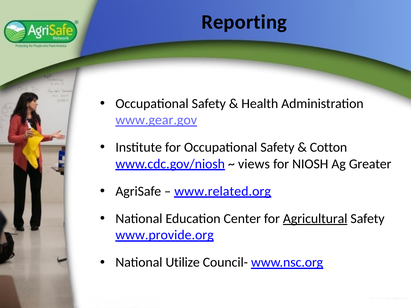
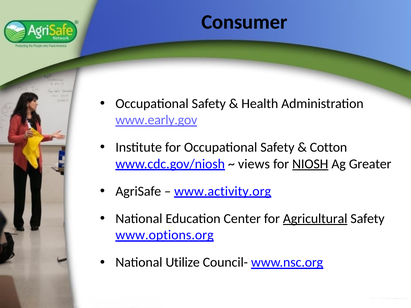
Reporting: Reporting -> Consumer (244, 22)
www.gear.gov: www.gear.gov -> www.early.gov (156, 120)
NIOSH underline: none -> present (310, 164)
www.related.org: www.related.org -> www.activity.org (223, 191)
www.provide.org: www.provide.org -> www.options.org (165, 235)
